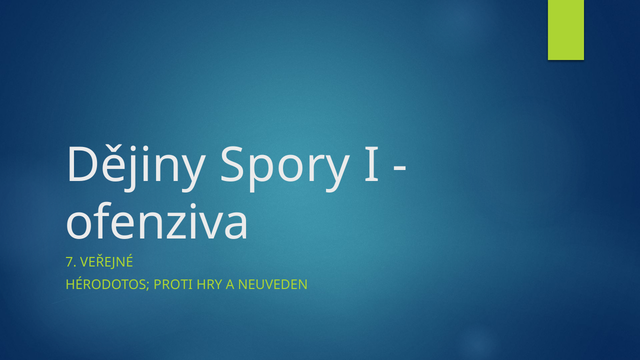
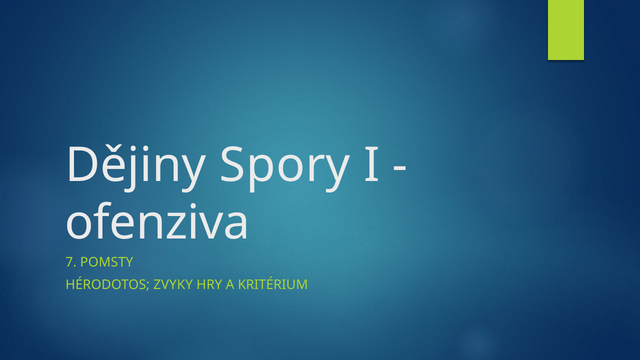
VEŘEJNÉ: VEŘEJNÉ -> POMSTY (107, 262)
PROTI: PROTI -> ZVYKY (173, 285)
NEUVEDEN: NEUVEDEN -> KRITÉRIUM (273, 285)
